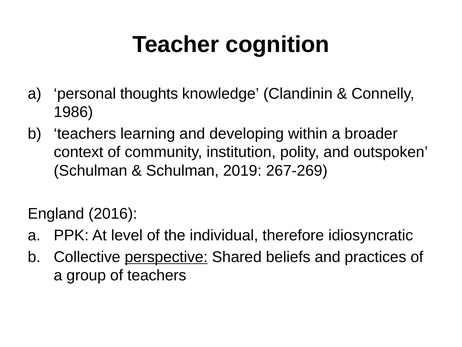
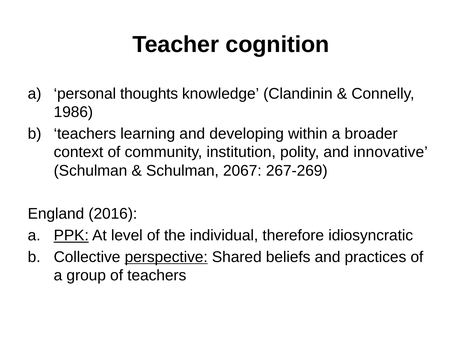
outspoken: outspoken -> innovative (391, 152)
2019: 2019 -> 2067 (242, 170)
PPK underline: none -> present (71, 235)
